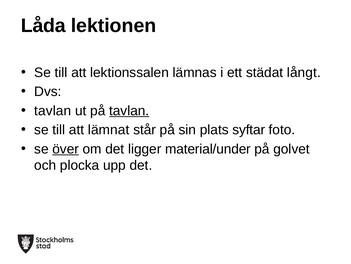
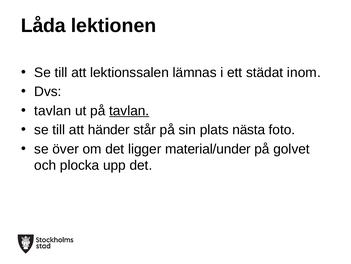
långt: långt -> inom (304, 72)
lämnat: lämnat -> händer (109, 130)
syftar: syftar -> nästa (249, 130)
över underline: present -> none (66, 149)
